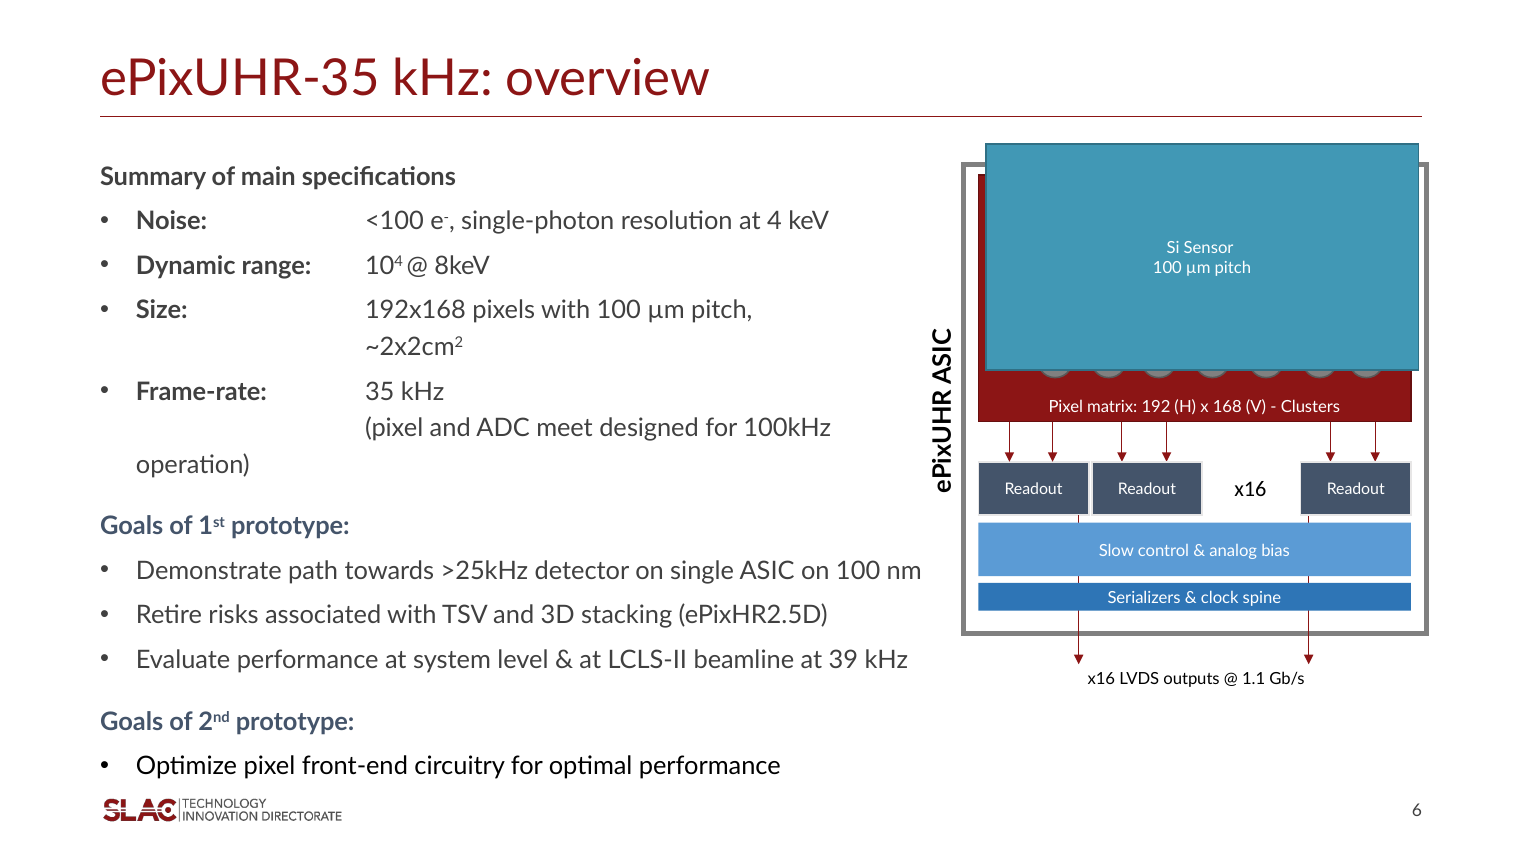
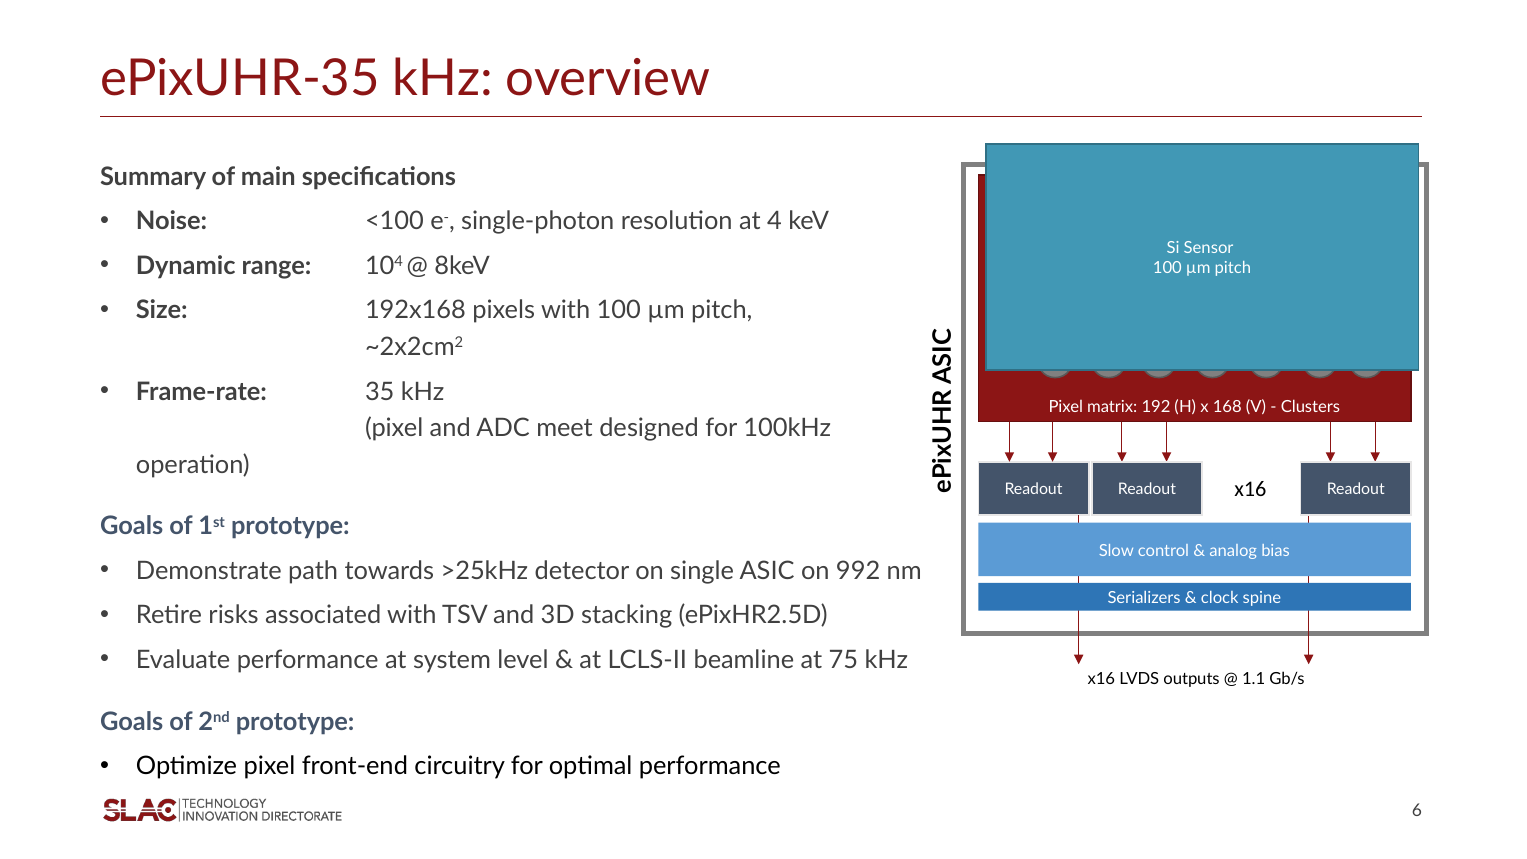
on 100: 100 -> 992 (858, 571)
39: 39 -> 75 (843, 660)
